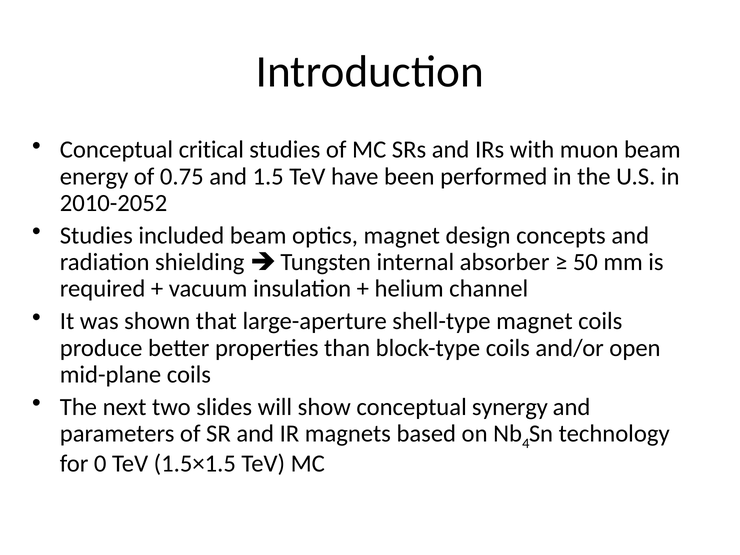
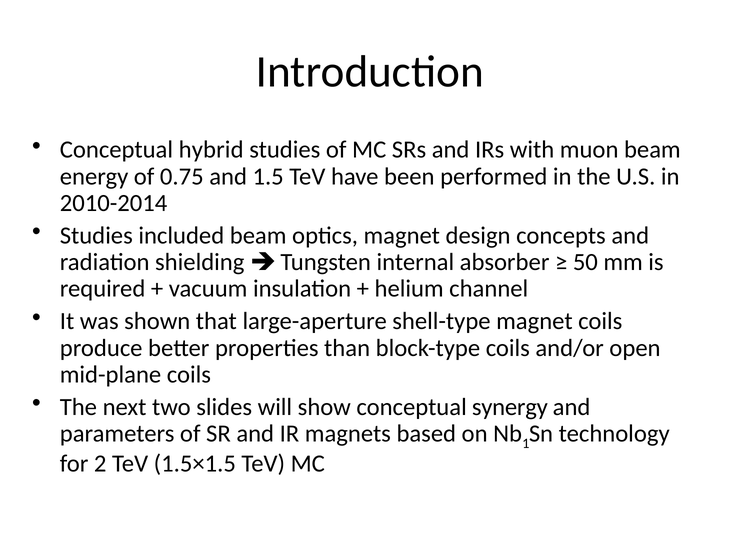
critical: critical -> hybrid (211, 150)
2010-2052: 2010-2052 -> 2010-2014 (114, 203)
4: 4 -> 1 (526, 443)
0: 0 -> 2 (100, 464)
